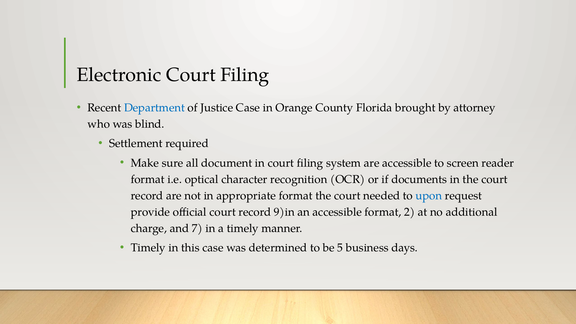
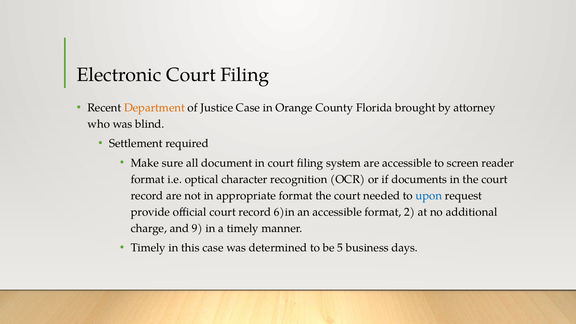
Department colour: blue -> orange (154, 108)
9)in: 9)in -> 6)in (284, 212)
7: 7 -> 9 (197, 228)
